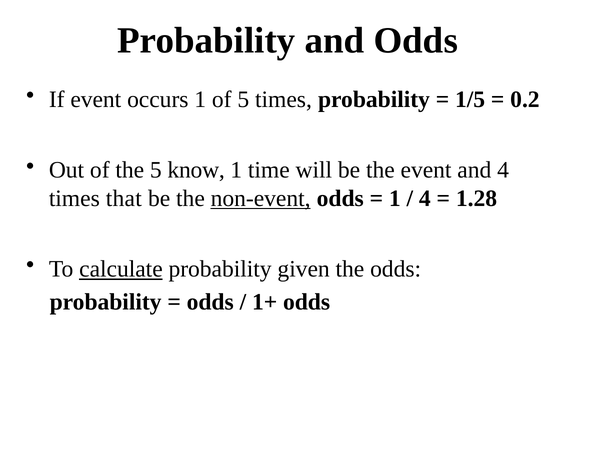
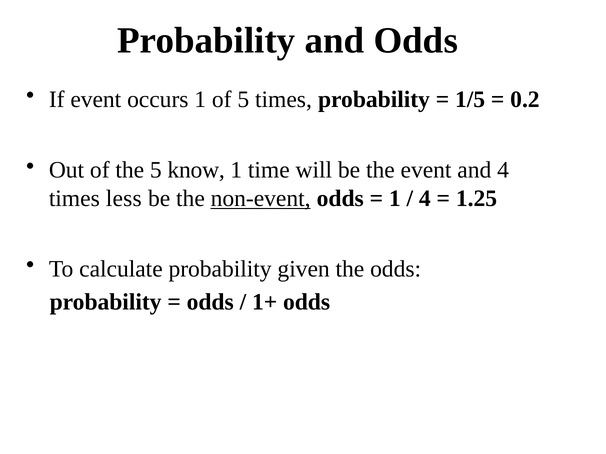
that: that -> less (124, 199)
1.28: 1.28 -> 1.25 (476, 199)
calculate underline: present -> none (121, 269)
